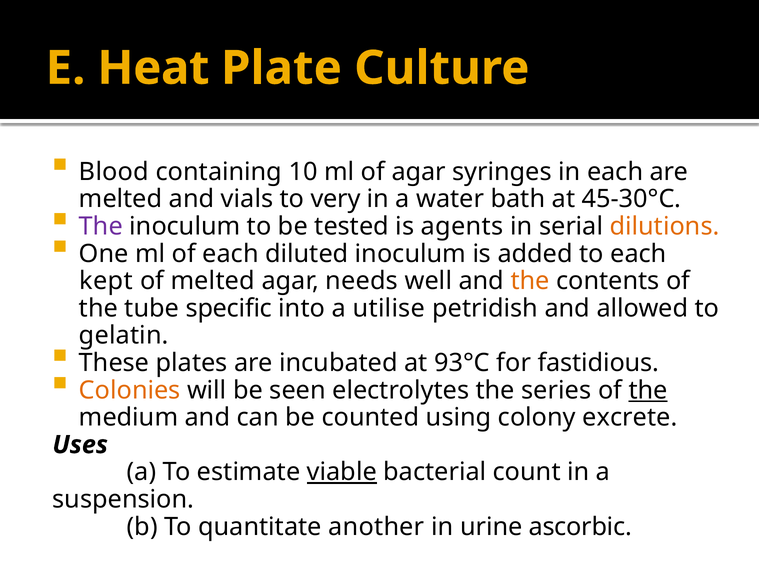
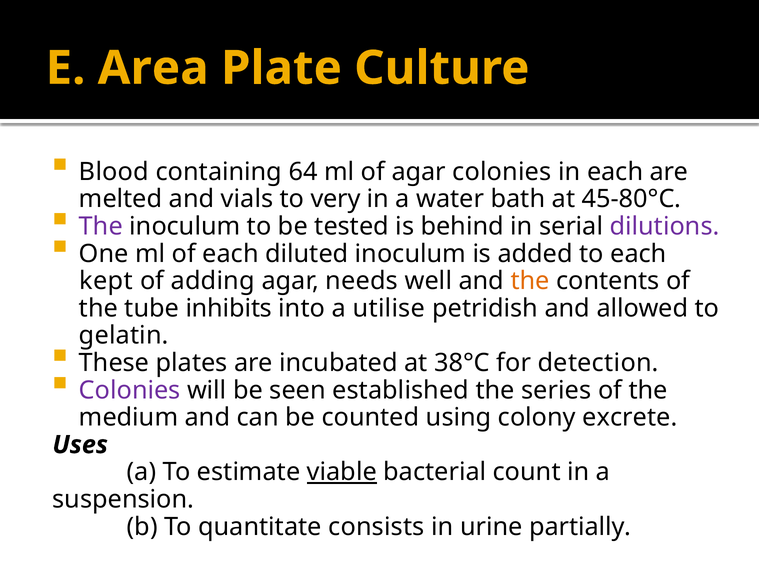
Heat: Heat -> Area (153, 68)
10: 10 -> 64 (303, 172)
agar syringes: syringes -> colonies (502, 172)
45-30°C: 45-30°C -> 45-80°C (631, 199)
agents: agents -> behind (462, 227)
dilutions colour: orange -> purple (665, 227)
of melted: melted -> adding (213, 281)
specific: specific -> inhibits (229, 308)
93°C: 93°C -> 38°C (462, 363)
fastidious: fastidious -> detection (598, 363)
Colonies colour: orange -> purple (130, 390)
electrolytes: electrolytes -> established (401, 390)
the underline: present -> none (648, 390)
another: another -> consists (376, 527)
ascorbic: ascorbic -> partially (580, 527)
